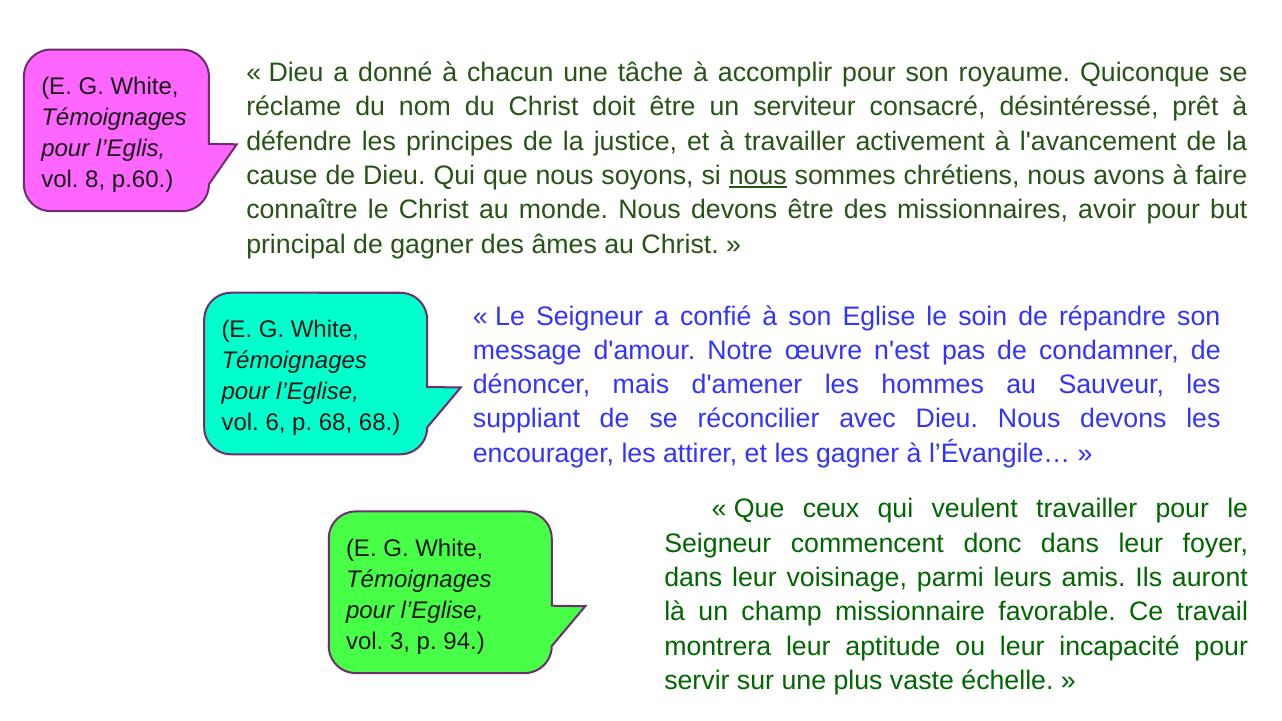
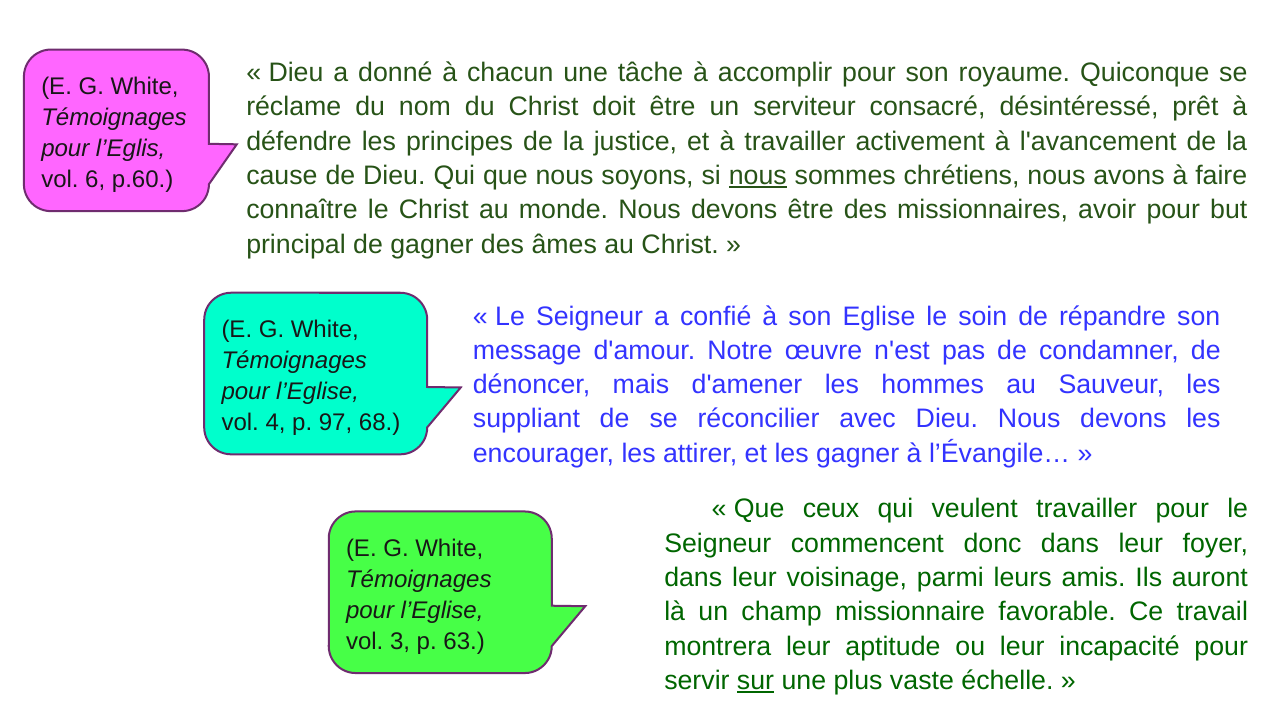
8: 8 -> 6 (95, 179)
6: 6 -> 4 (276, 423)
p 68: 68 -> 97 (336, 423)
94: 94 -> 63 (464, 641)
sur underline: none -> present (756, 681)
